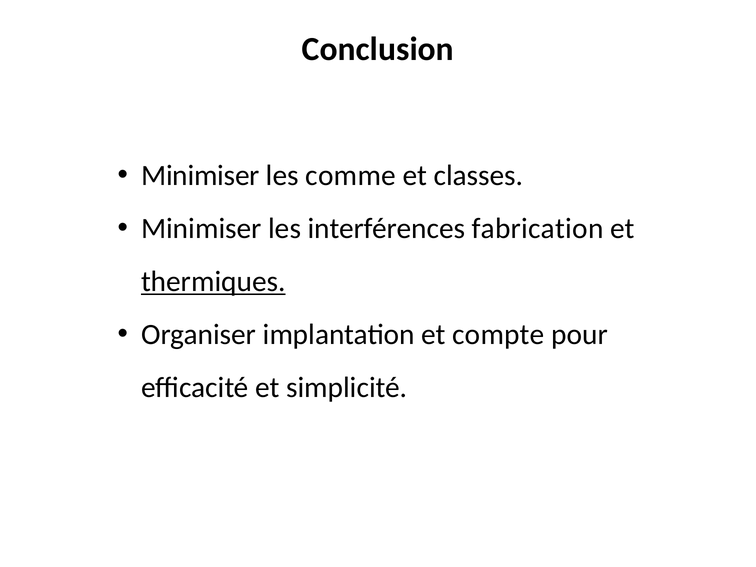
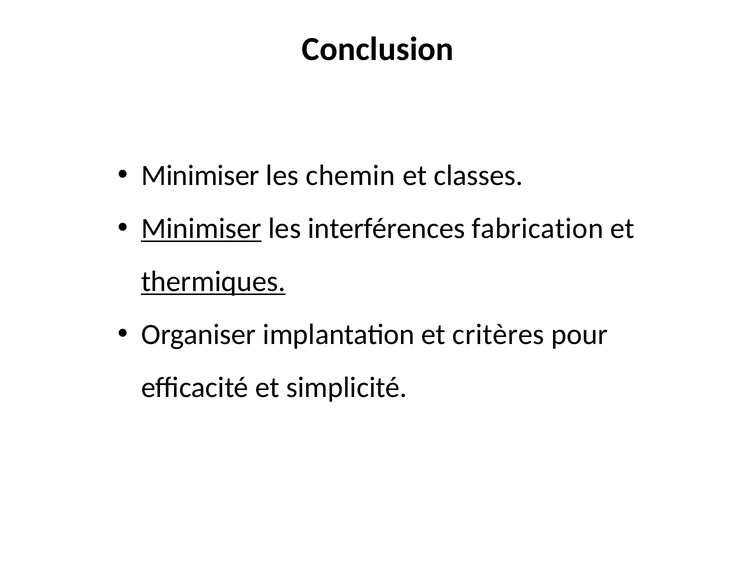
comme: comme -> chemin (351, 176)
Minimiser underline: none -> present (201, 229)
compte: compte -> critères (498, 335)
